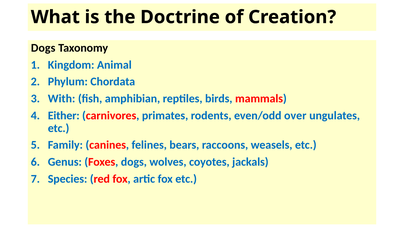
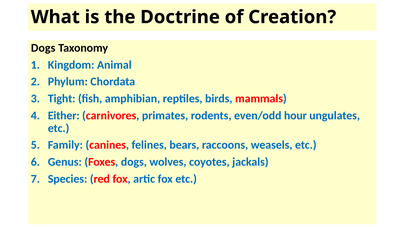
With: With -> Tight (62, 99)
over: over -> hour (295, 116)
